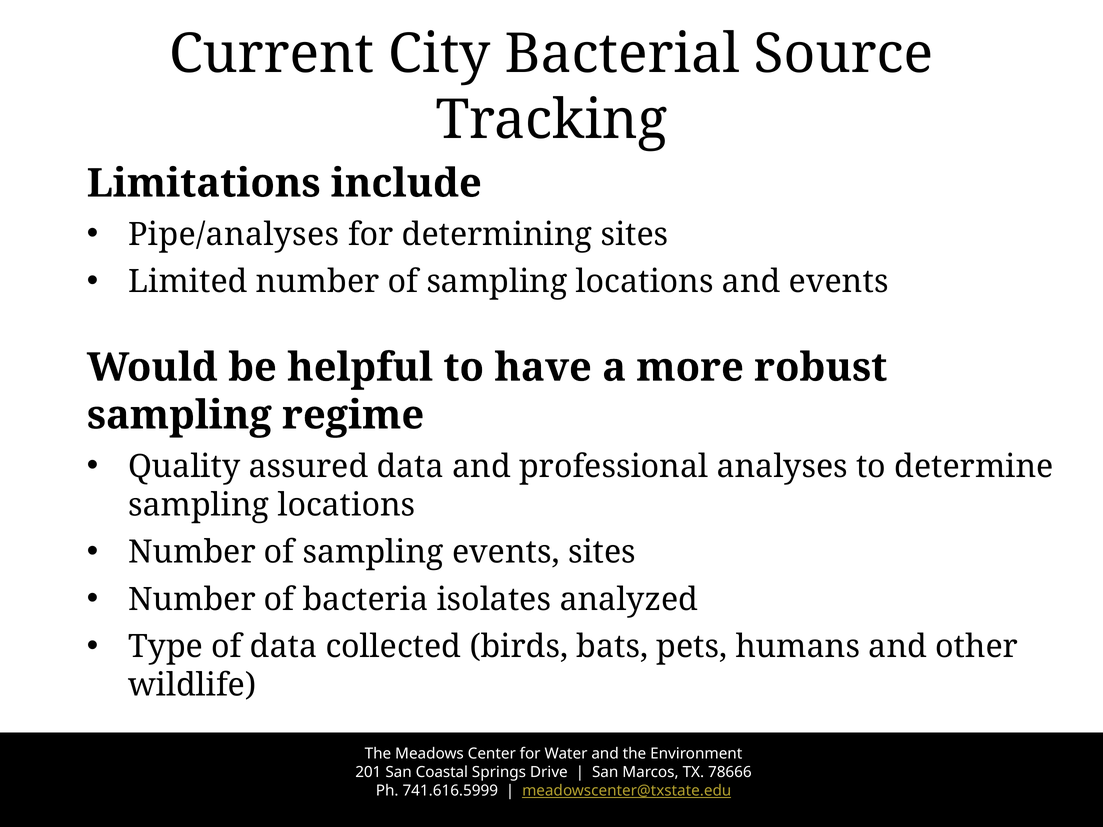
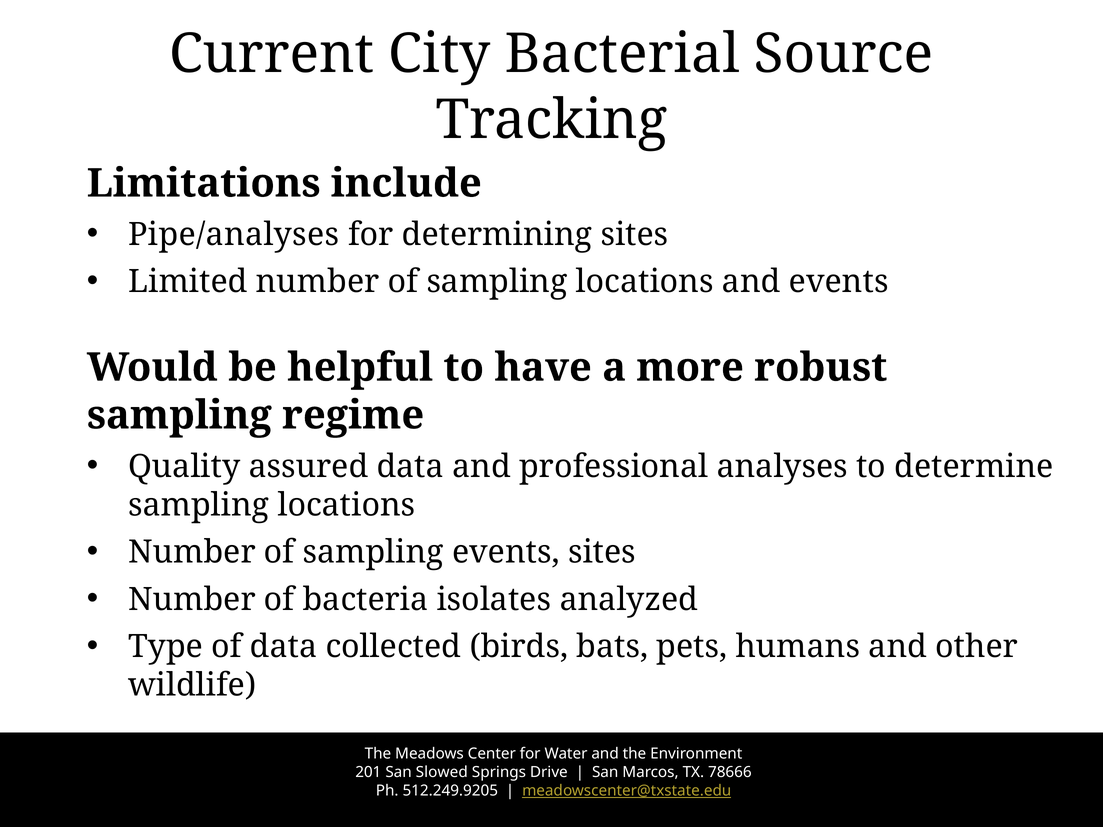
Coastal: Coastal -> Slowed (442, 772)
741.616.5999: 741.616.5999 -> 512.249.9205 (450, 791)
